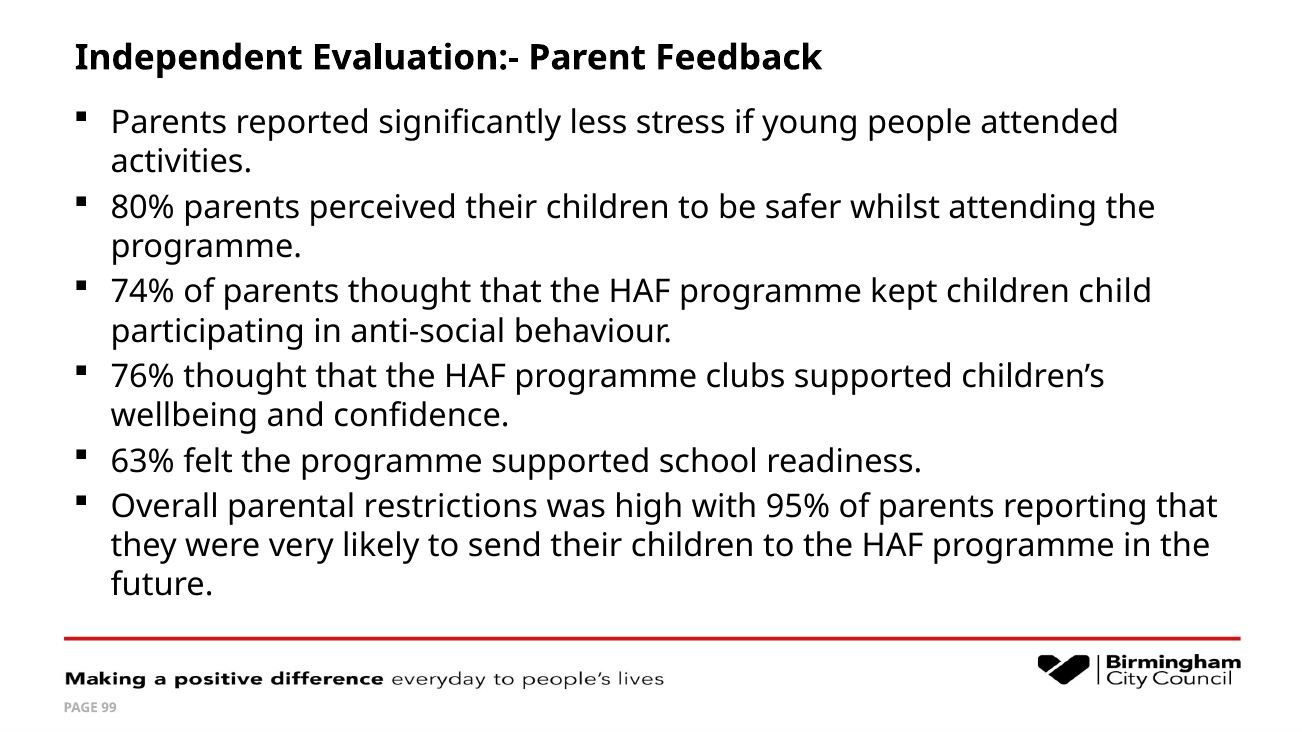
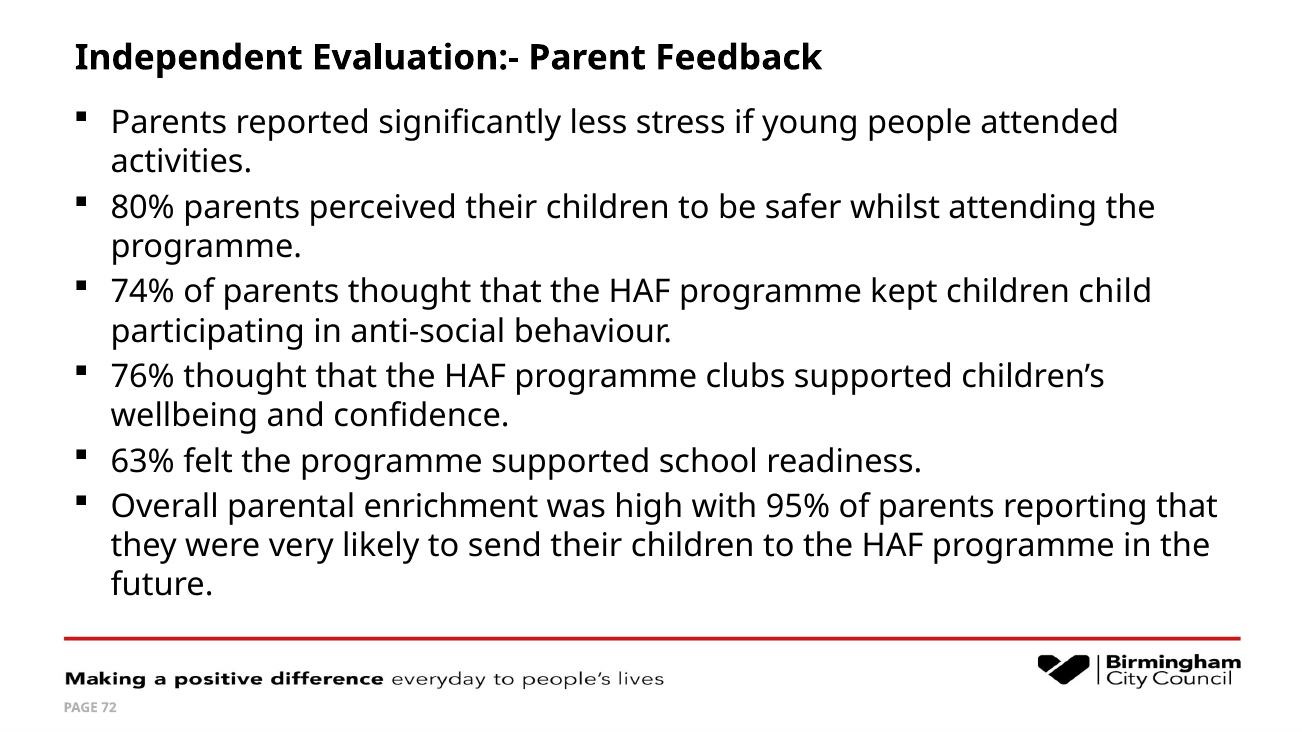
restrictions: restrictions -> enrichment (451, 507)
99: 99 -> 72 (109, 708)
